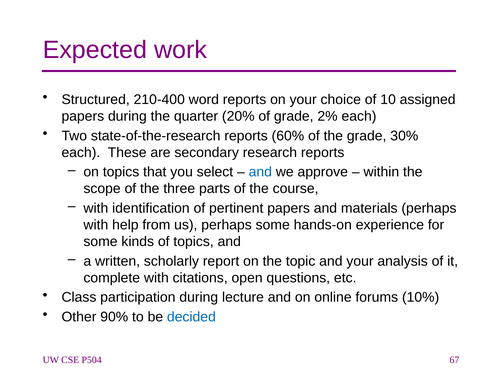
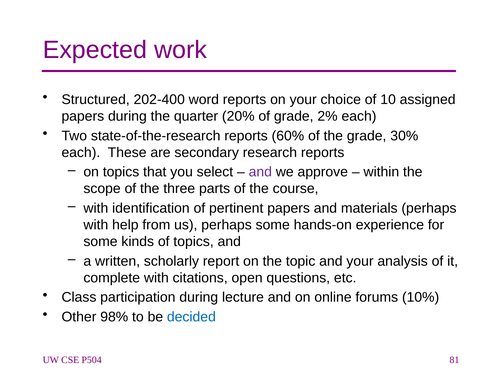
210-400: 210-400 -> 202-400 (159, 100)
and colour: blue -> purple (260, 172)
90%: 90% -> 98% (114, 317)
67: 67 -> 81 (454, 360)
